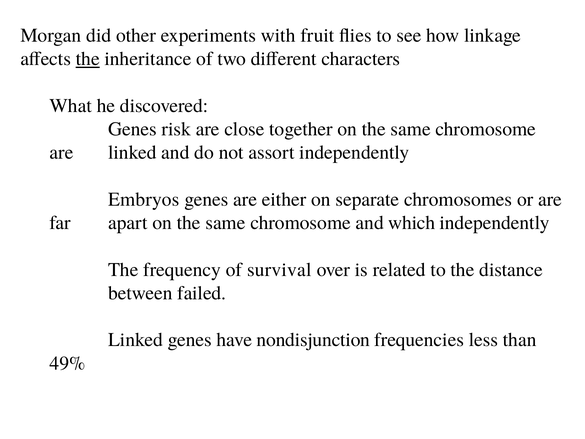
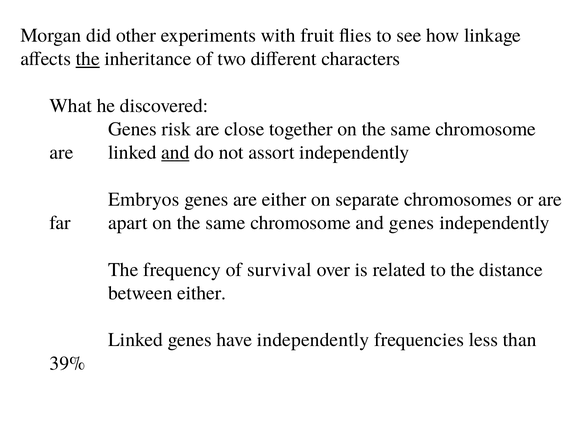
and underline: none -> present (175, 152)
and which: which -> genes (412, 223)
between failed: failed -> either (202, 293)
have nondisjunction: nondisjunction -> independently (313, 340)
49%: 49% -> 39% (67, 363)
